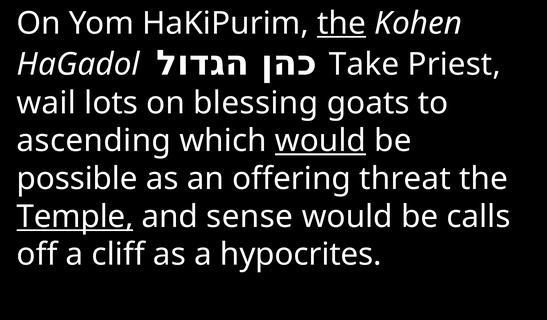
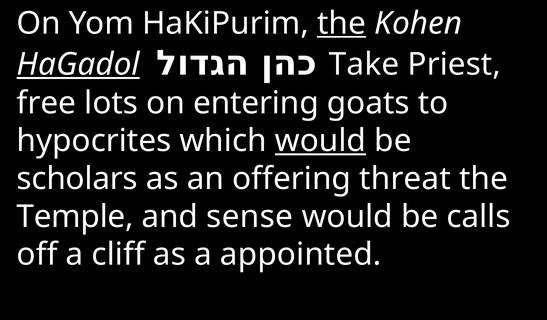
HaGadol underline: none -> present (78, 64)
wail: wail -> free (46, 103)
blessing: blessing -> entering (256, 103)
ascending: ascending -> hypocrites (94, 141)
possible: possible -> scholars (77, 179)
Temple underline: present -> none (75, 217)
hypocrites: hypocrites -> appointed (301, 255)
